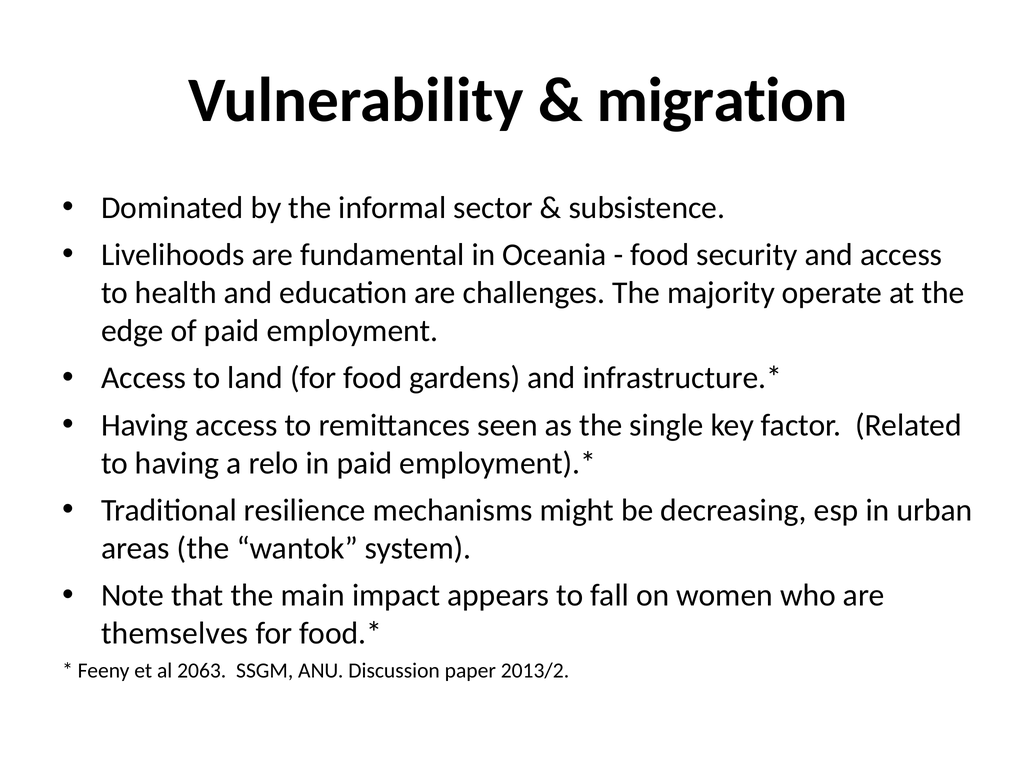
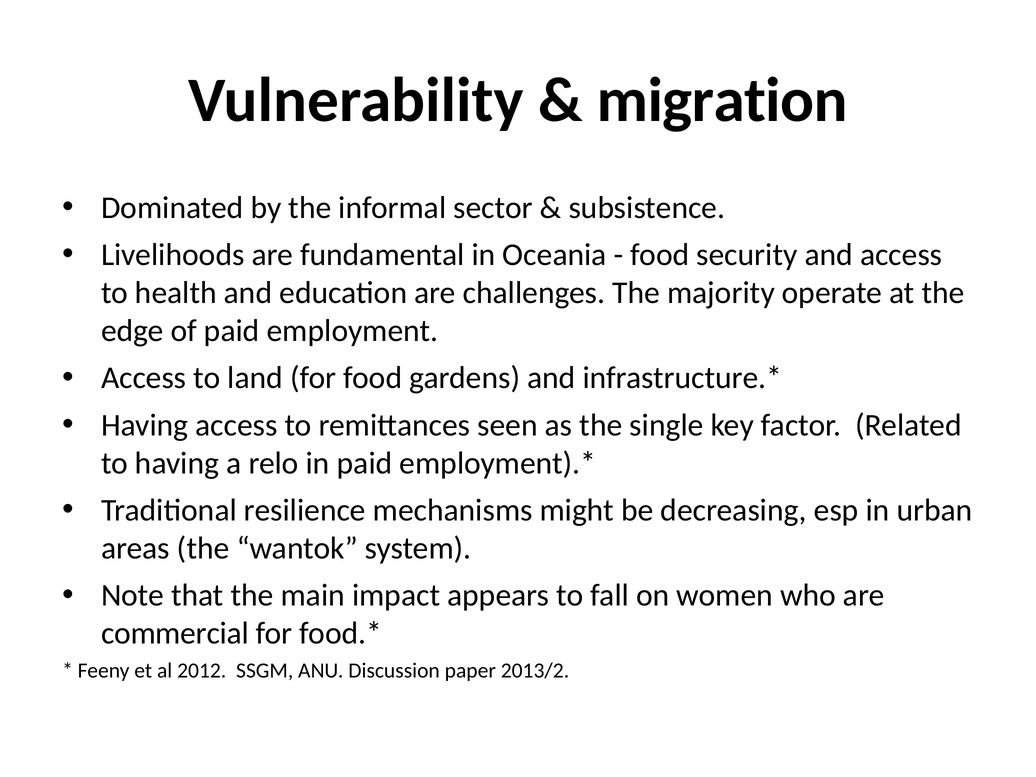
themselves: themselves -> commercial (175, 634)
2063: 2063 -> 2012 (202, 671)
